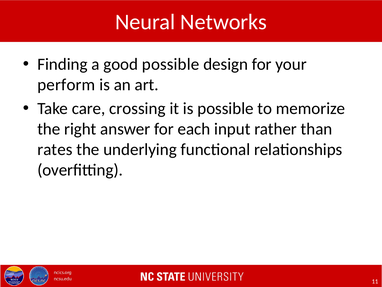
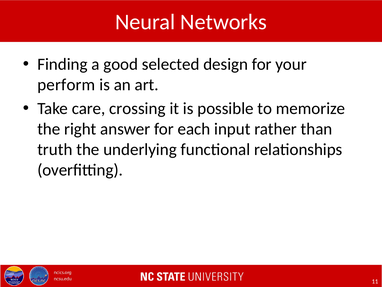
good possible: possible -> selected (171, 64)
rates: rates -> truth (55, 149)
